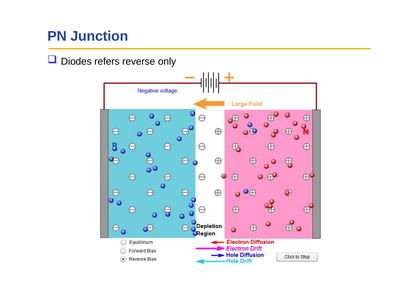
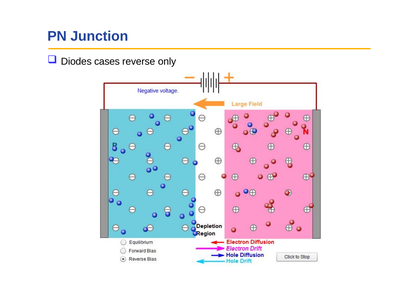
refers: refers -> cases (107, 62)
